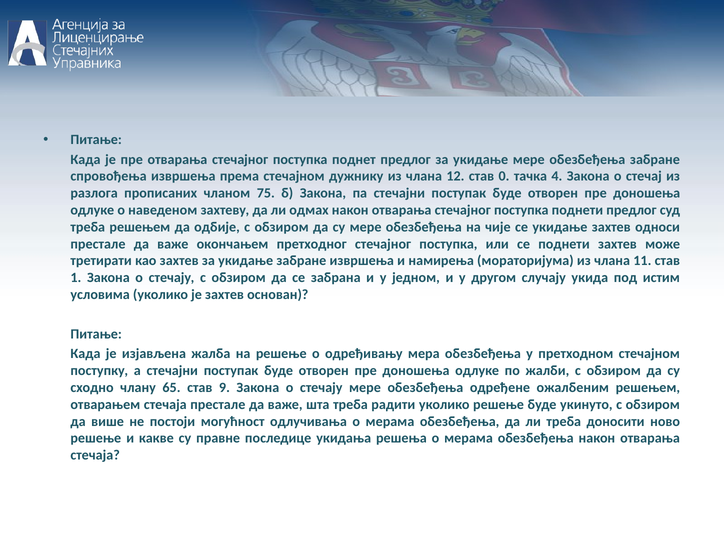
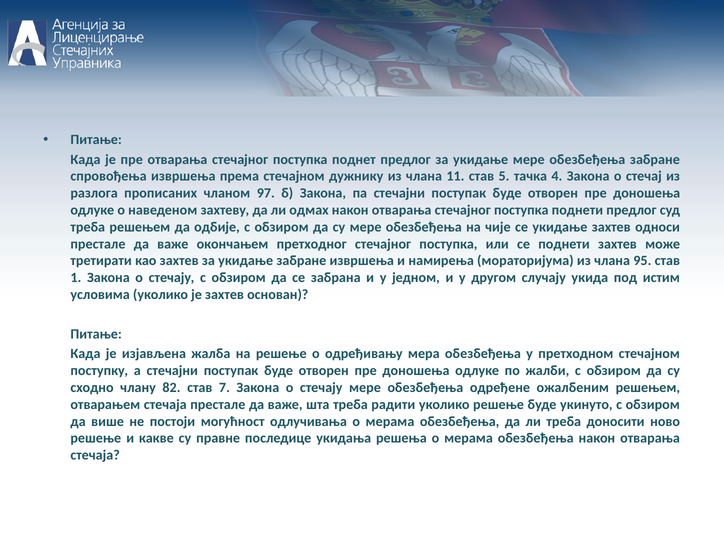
12: 12 -> 11 (455, 176)
0: 0 -> 5 (504, 176)
75: 75 -> 97 (266, 193)
11: 11 -> 95 (642, 261)
65: 65 -> 82 (171, 388)
9: 9 -> 7 (224, 388)
